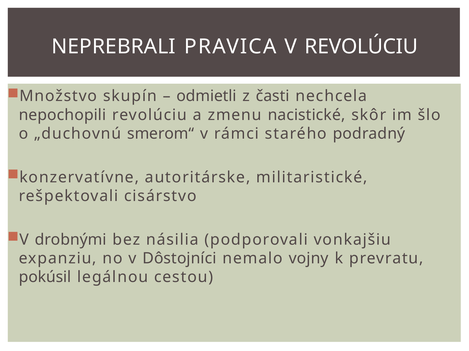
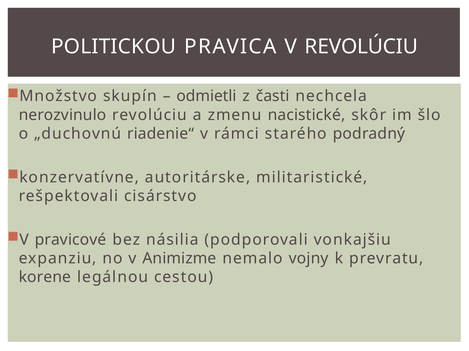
NEPREBRALI: NEPREBRALI -> POLITICKOU (114, 47)
nepochopili: nepochopili -> nerozvinulo (63, 115)
smerom“: smerom“ -> riadenie“ (161, 134)
drobnými: drobnými -> pravicové (71, 240)
Dôstojníci: Dôstojníci -> Animizme (179, 259)
pokúsil: pokúsil -> korene (45, 278)
